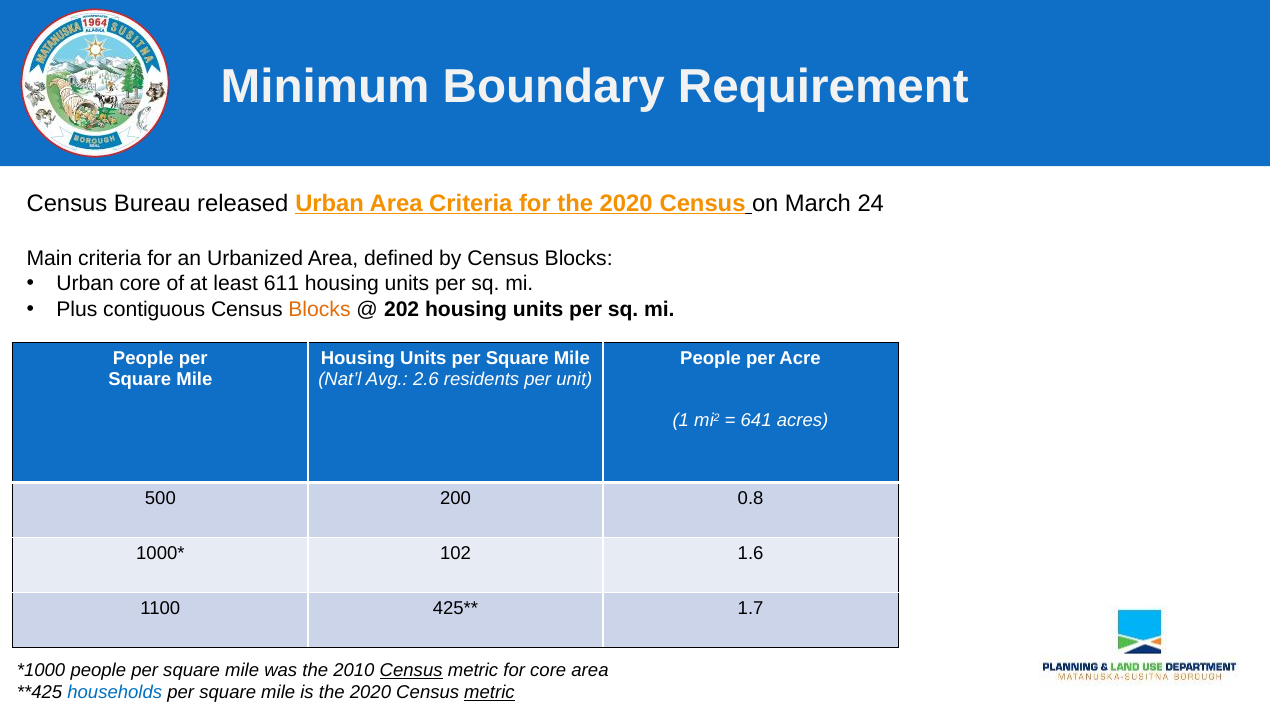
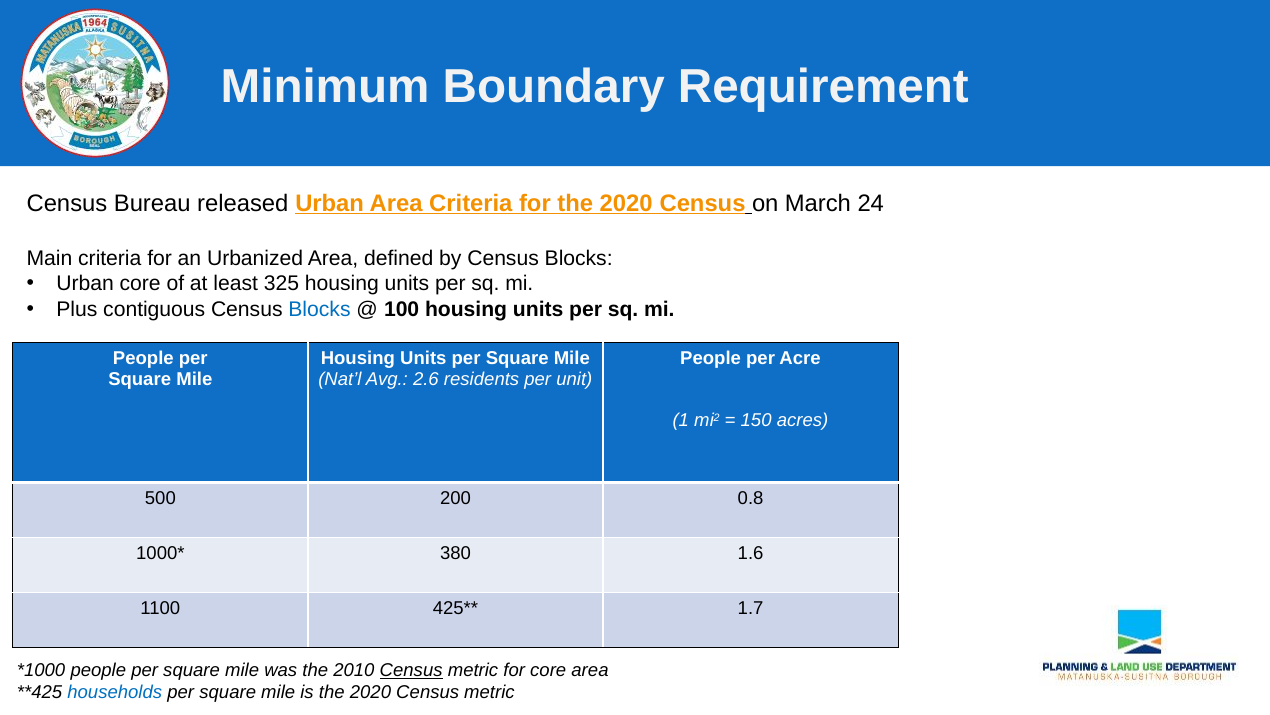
611: 611 -> 325 (281, 284)
Blocks colour: orange -> blue (319, 309)
202: 202 -> 100 (402, 309)
641: 641 -> 150 (756, 420)
102: 102 -> 380 (455, 553)
metric underline: present -> none (489, 692)
